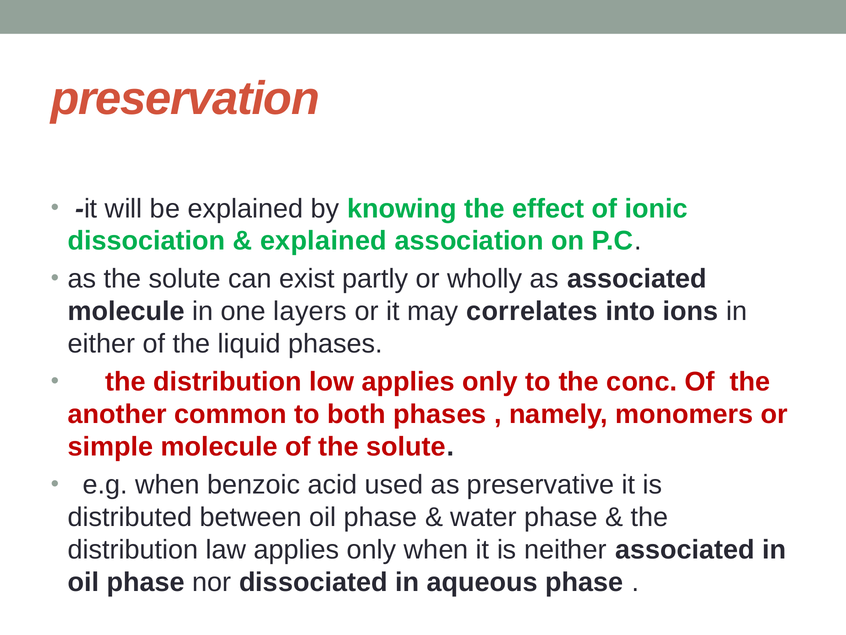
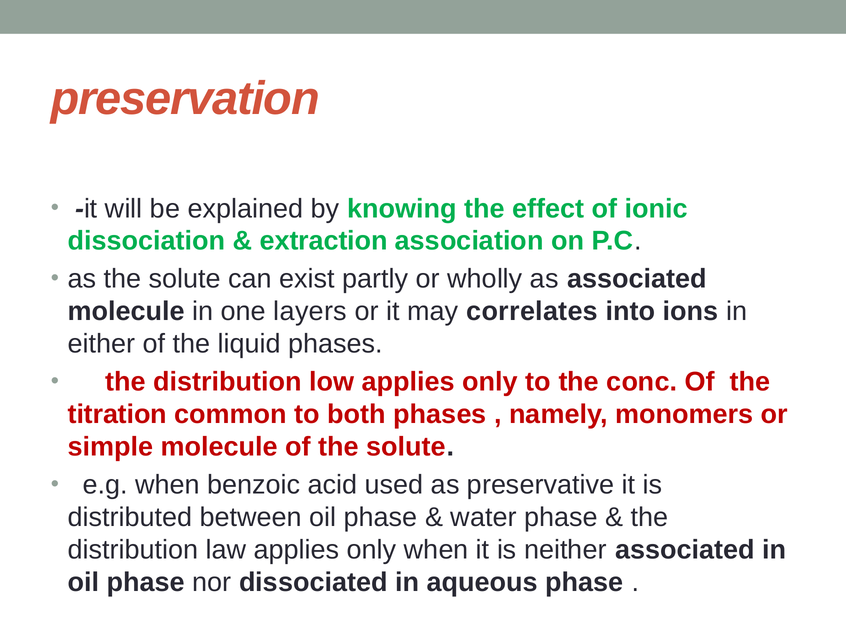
explained: explained -> extraction (324, 241)
another: another -> titration (117, 414)
